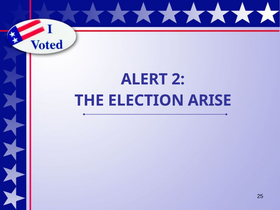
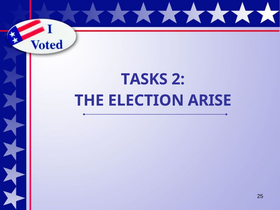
ALERT: ALERT -> TASKS (144, 79)
